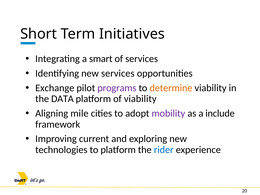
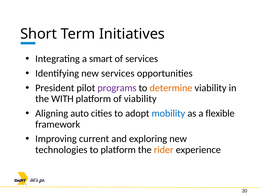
Exchange: Exchange -> President (55, 88)
DATA: DATA -> WITH (62, 99)
mile: mile -> auto (80, 113)
mobility colour: purple -> blue (168, 113)
include: include -> flexible (220, 113)
rider colour: blue -> orange (164, 150)
